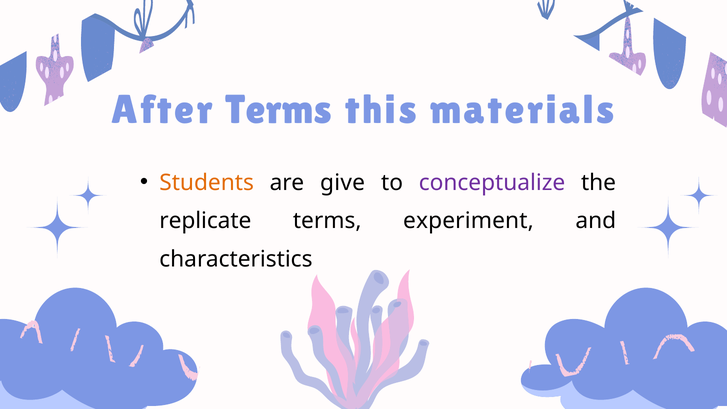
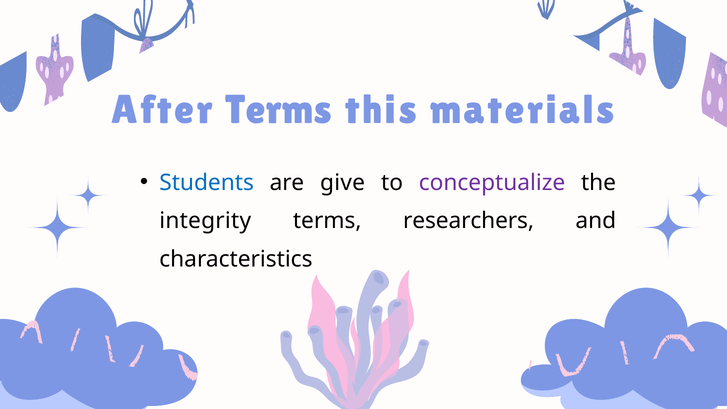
Students colour: orange -> blue (207, 183)
replicate: replicate -> integrity (205, 221)
experiment: experiment -> researchers (469, 221)
